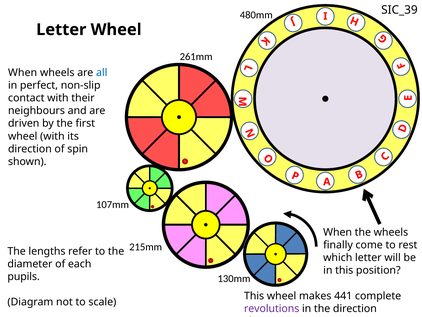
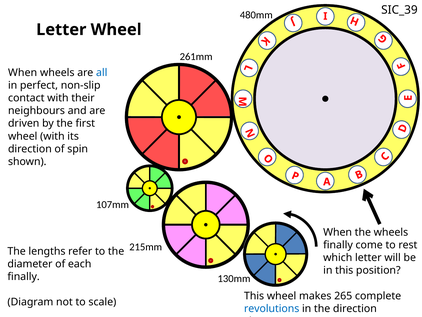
pupils: pupils -> finally (24, 276)
441: 441 -> 265 (343, 295)
revolutions colour: purple -> blue (272, 308)
